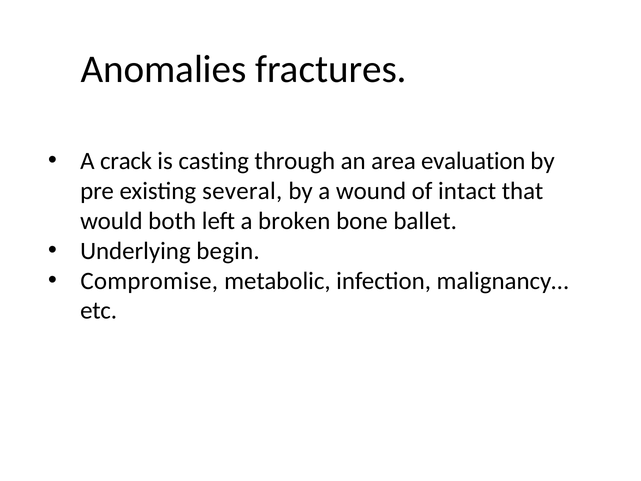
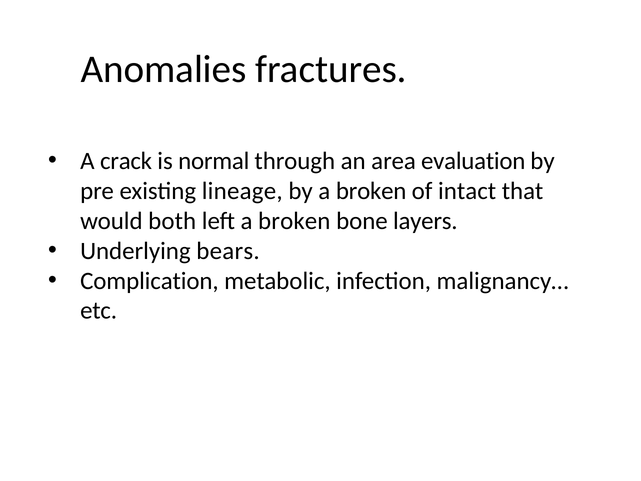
casting: casting -> normal (214, 161)
several: several -> lineage (242, 191)
by a wound: wound -> broken (371, 191)
ballet: ballet -> layers (425, 221)
begin: begin -> bears (228, 251)
Compromise: Compromise -> Complication (149, 281)
